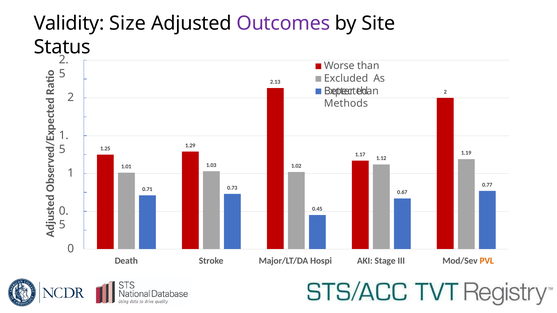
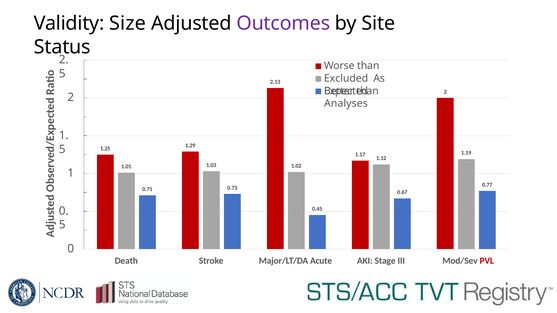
Methods: Methods -> Analyses (346, 104)
Hospi: Hospi -> Acute (321, 261)
PVL colour: orange -> red (487, 261)
